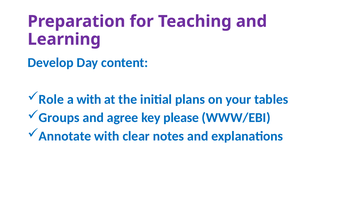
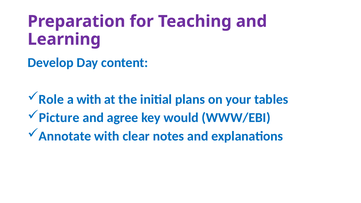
Groups: Groups -> Picture (59, 118)
please: please -> would (181, 118)
